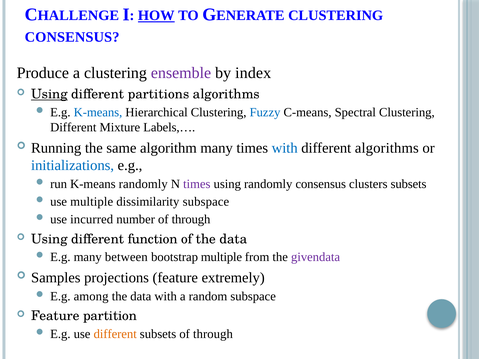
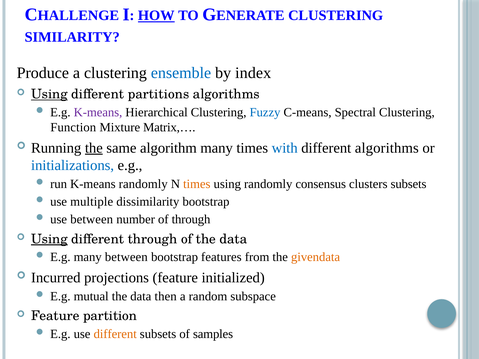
CONSENSUS: CONSENSUS -> SIMILARITY (72, 37)
ensemble colour: purple -> blue (181, 73)
K-means colour: blue -> purple (98, 112)
Different: Different -> Function (73, 127)
Labels,…: Labels,… -> Matrix,… (169, 127)
the underline: none -> present (94, 148)
times colour: purple -> orange (197, 184)
dissimilarity subspace: subspace -> bootstrap (206, 202)
use incurred: incurred -> between (92, 220)
Using underline: none -> present (49, 239)
different function: function -> through (153, 239)
bootstrap multiple: multiple -> features (221, 257)
givendata colour: purple -> orange (316, 257)
Samples: Samples -> Incurred (56, 278)
extremely: extremely -> initialized (233, 278)
among: among -> mutual (91, 296)
data with: with -> then (166, 296)
subsets of through: through -> samples (213, 334)
